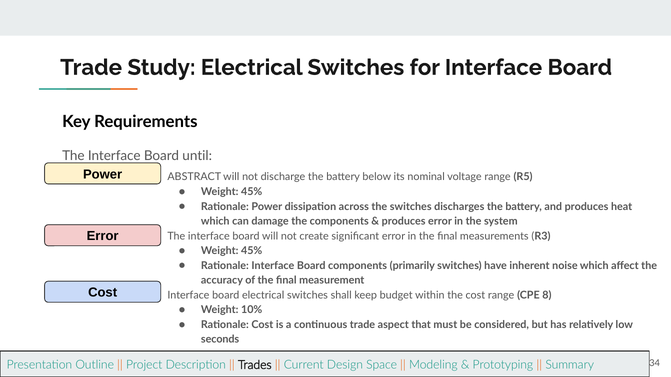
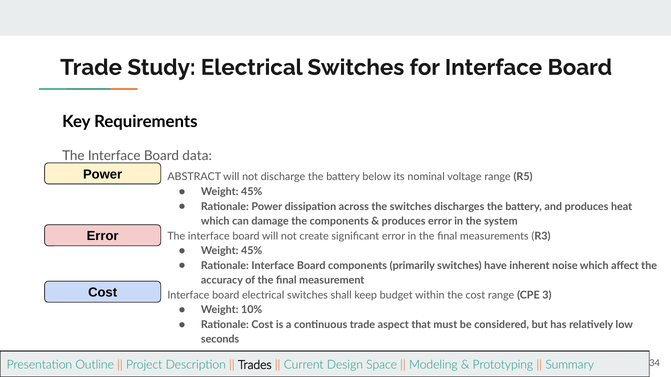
until: until -> data (197, 156)
8: 8 -> 3 (547, 295)
